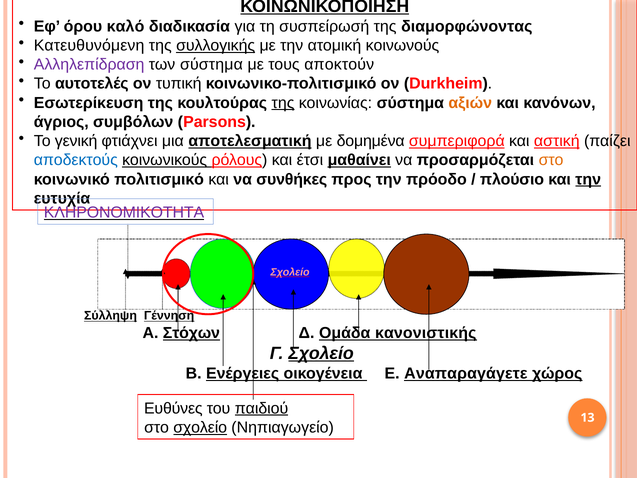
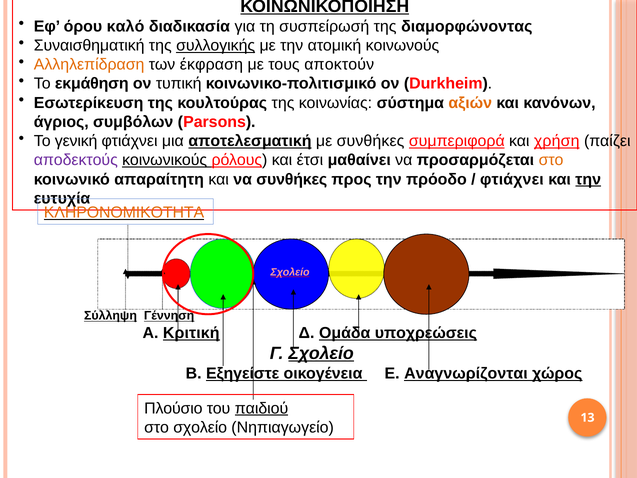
Κατευθυνόμενη: Κατευθυνόμενη -> Συναισθηματική (89, 45)
Αλληλεπίδραση colour: purple -> orange (89, 65)
των σύστημα: σύστημα -> έκφραση (211, 65)
αυτοτελές: αυτοτελές -> εκμάθηση (92, 84)
της underline: present -> none (283, 103)
με δομημένα: δομημένα -> συνθήκες (371, 141)
αστική: αστική -> χρήση (557, 141)
αποδεκτούς colour: blue -> purple (76, 160)
μαθαίνει underline: present -> none (359, 160)
πολιτισμικό: πολιτισμικό -> απαραίτητη (159, 179)
πλούσιο: πλούσιο -> φτιάχνει (512, 179)
ΚΛΗΡΟΝΟΜΙΚΟΤΗΤΑ colour: purple -> orange (124, 213)
Στόχων: Στόχων -> Κριτική (191, 333)
κανονιστικής: κανονιστικής -> υποχρεώσεις (426, 333)
Ενέργειες: Ενέργειες -> Εξηγείστε (243, 373)
Αναπαραγάγετε: Αναπαραγάγετε -> Αναγνωρίζονται (466, 373)
Ευθύνες: Ευθύνες -> Πλούσιο (173, 408)
σχολείο underline: present -> none (200, 427)
